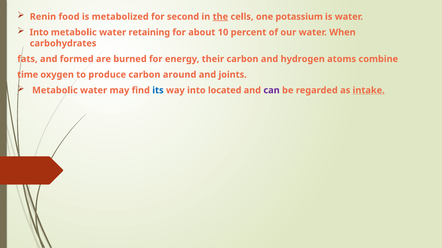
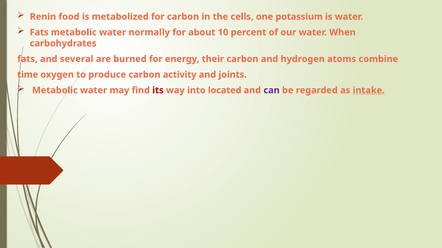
for second: second -> carbon (183, 17)
the underline: present -> none (220, 17)
Into: Into -> Fats (39, 32)
retaining: retaining -> normally (149, 32)
formed: formed -> several (77, 59)
around: around -> activity (180, 75)
its colour: blue -> red (158, 90)
